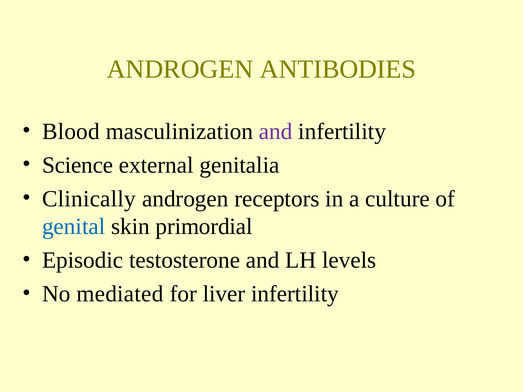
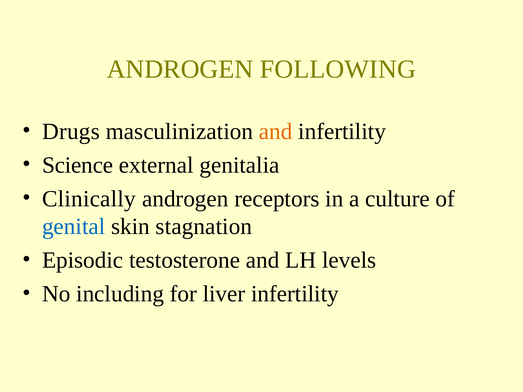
ANTIBODIES: ANTIBODIES -> FOLLOWING (338, 69)
Blood: Blood -> Drugs (71, 131)
and colour: purple -> orange (276, 131)
primordial: primordial -> stagnation (204, 227)
mediated: mediated -> including (120, 294)
